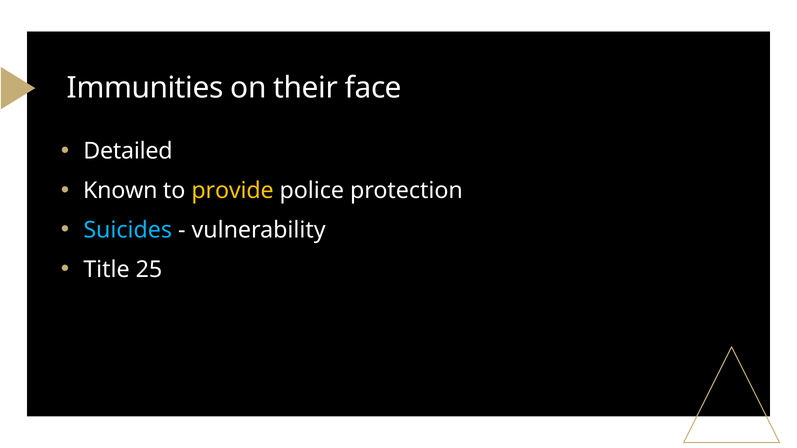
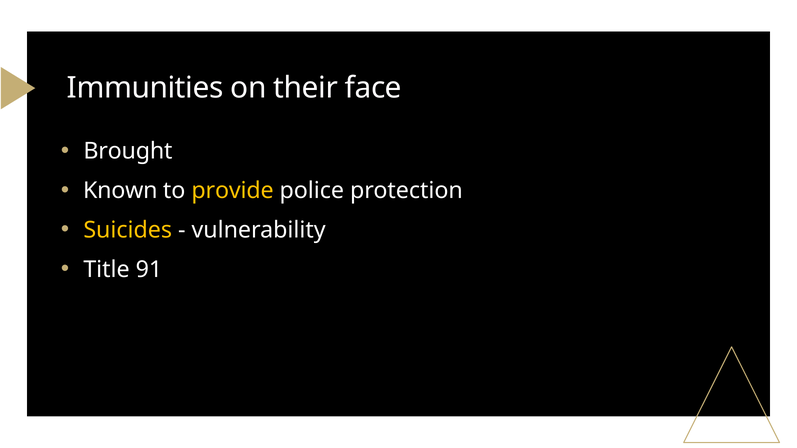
Detailed: Detailed -> Brought (128, 151)
Suicides colour: light blue -> yellow (128, 230)
25: 25 -> 91 (149, 270)
